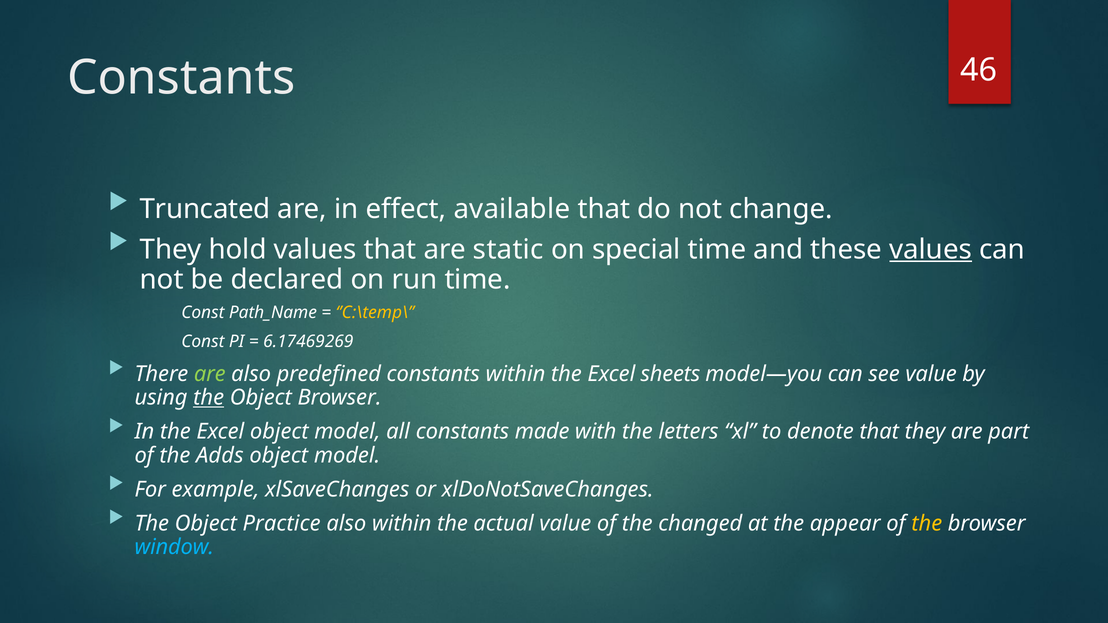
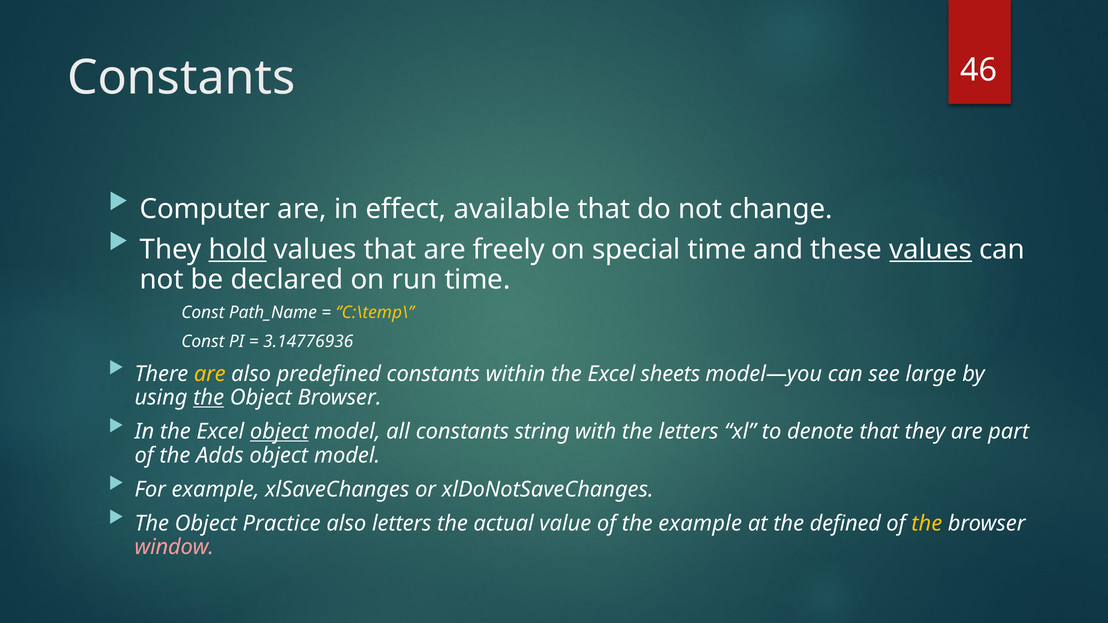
Truncated: Truncated -> Computer (205, 209)
hold underline: none -> present (238, 250)
static: static -> freely (509, 250)
6.17469269: 6.17469269 -> 3.14776936 (308, 342)
are colour: light green -> yellow (210, 374)
see value: value -> large (931, 374)
object underline: none -> present (279, 432)
made: made -> string (542, 432)
also within: within -> letters (402, 524)
the changed: changed -> example (700, 524)
appear: appear -> defined (845, 524)
window colour: light blue -> pink (174, 547)
